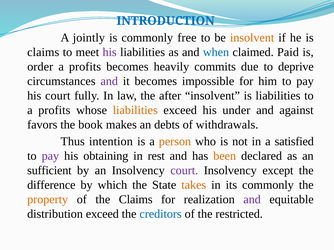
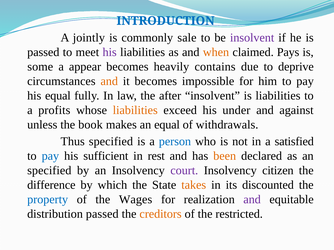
free: free -> sale (187, 38)
insolvent colour: orange -> purple (252, 38)
claims: claims -> passed (43, 52)
when colour: blue -> orange (216, 52)
Paid: Paid -> Pays (288, 52)
order: order -> some (40, 67)
profits: profits -> appear (85, 67)
commits: commits -> contains (215, 67)
and colour: purple -> orange (109, 81)
his court: court -> equal (58, 96)
favors: favors -> unless (42, 125)
an debts: debts -> equal (167, 125)
Thus intention: intention -> specified (111, 142)
person colour: orange -> blue (175, 142)
pay colour: purple -> blue (50, 156)
obtaining: obtaining -> sufficient (106, 156)
sufficient: sufficient -> specified (49, 171)
except: except -> citizen (278, 171)
its commonly: commonly -> discounted (268, 185)
property colour: orange -> blue (48, 200)
the Claims: Claims -> Wages (136, 200)
distribution exceed: exceed -> passed (102, 214)
creditors colour: blue -> orange (161, 214)
